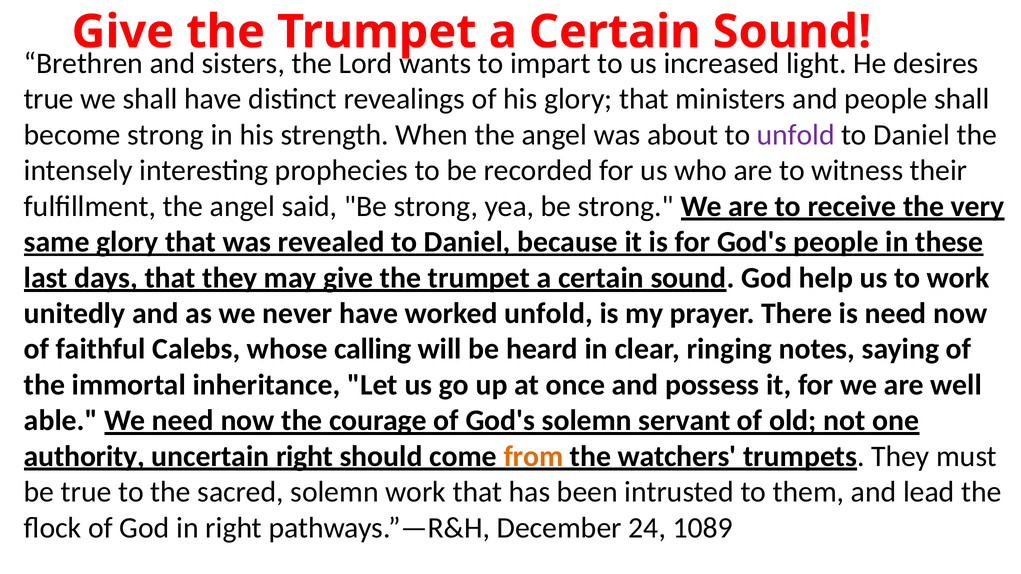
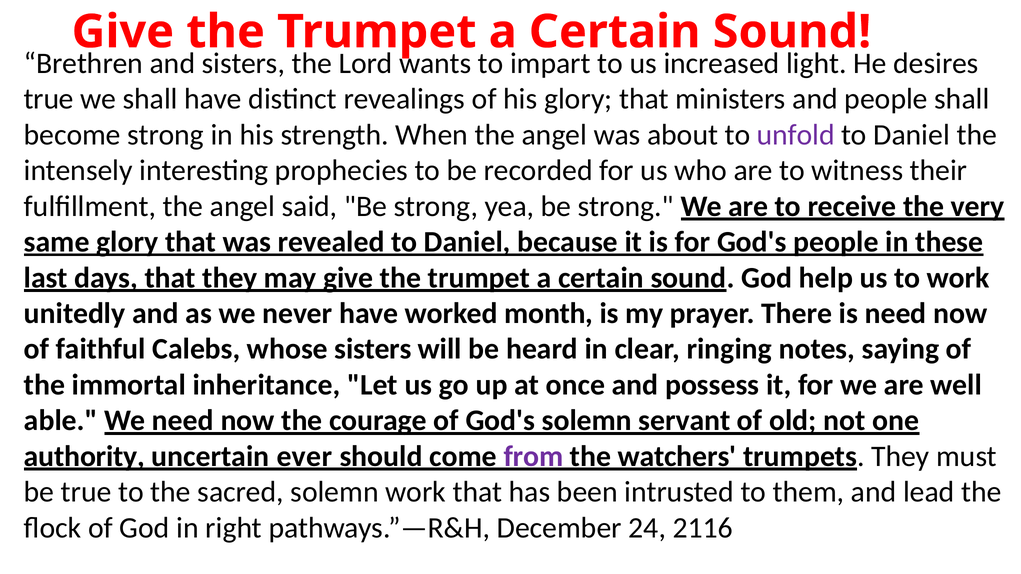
worked unfold: unfold -> month (549, 314)
whose calling: calling -> sisters (373, 349)
uncertain right: right -> ever (304, 457)
from colour: orange -> purple (533, 457)
1089: 1089 -> 2116 (703, 528)
